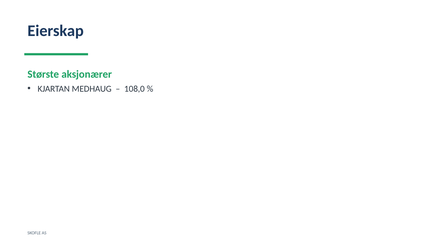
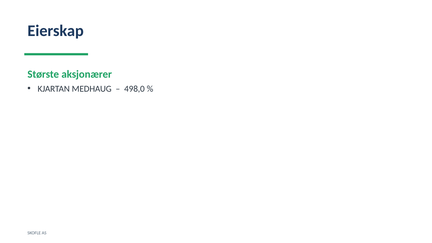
108,0: 108,0 -> 498,0 (134, 89)
